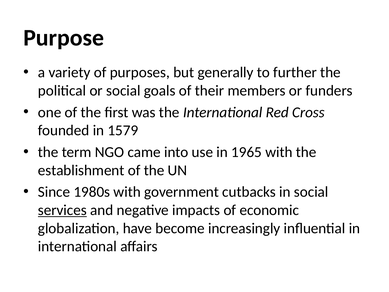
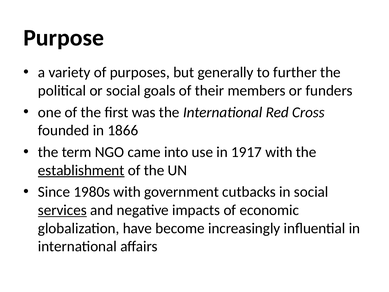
1579: 1579 -> 1866 (123, 130)
1965: 1965 -> 1917 (247, 152)
establishment underline: none -> present (81, 170)
